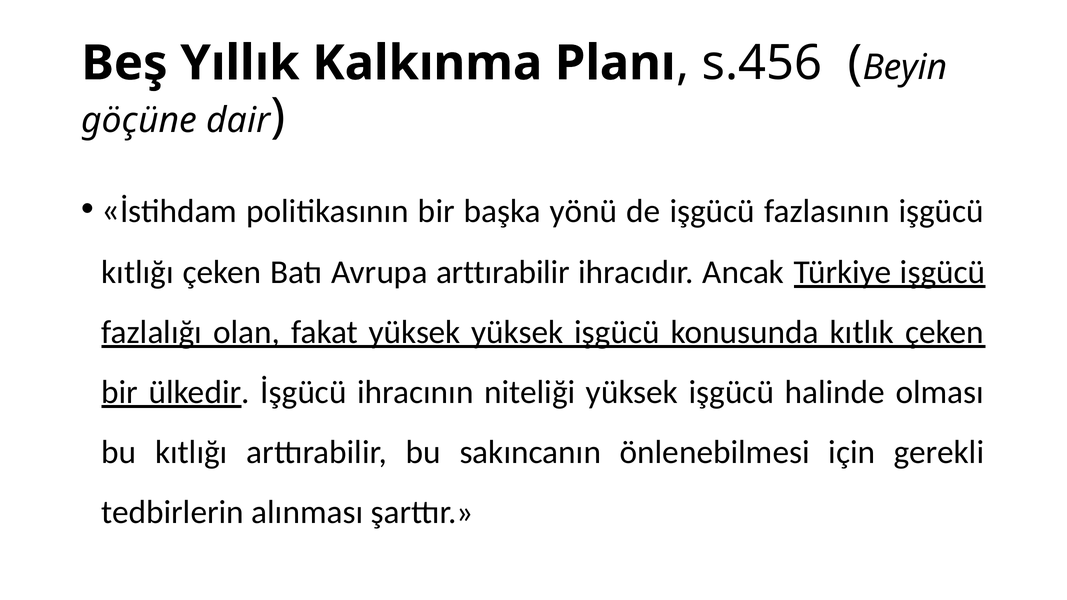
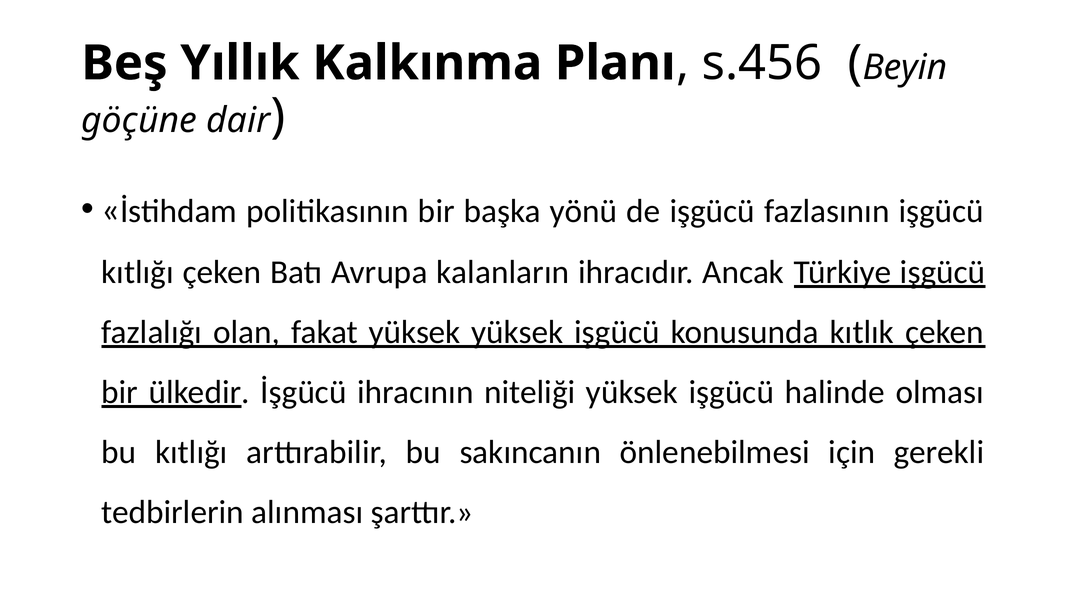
Avrupa arttırabilir: arttırabilir -> kalanların (503, 272)
